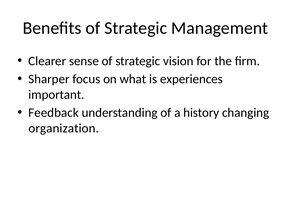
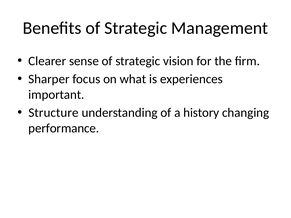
Feedback: Feedback -> Structure (54, 113)
organization: organization -> performance (64, 128)
